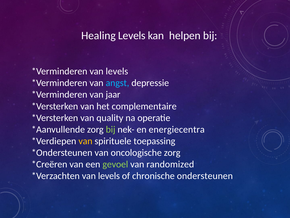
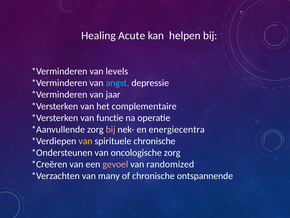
Healing Levels: Levels -> Acute (132, 36)
quality: quality -> functie (110, 118)
bij colour: light green -> pink (111, 129)
spirituele toepassing: toepassing -> chronische (154, 141)
gevoel colour: light green -> pink (115, 164)
levels: levels -> many (109, 176)
ondersteunen: ondersteunen -> ontspannende (205, 176)
